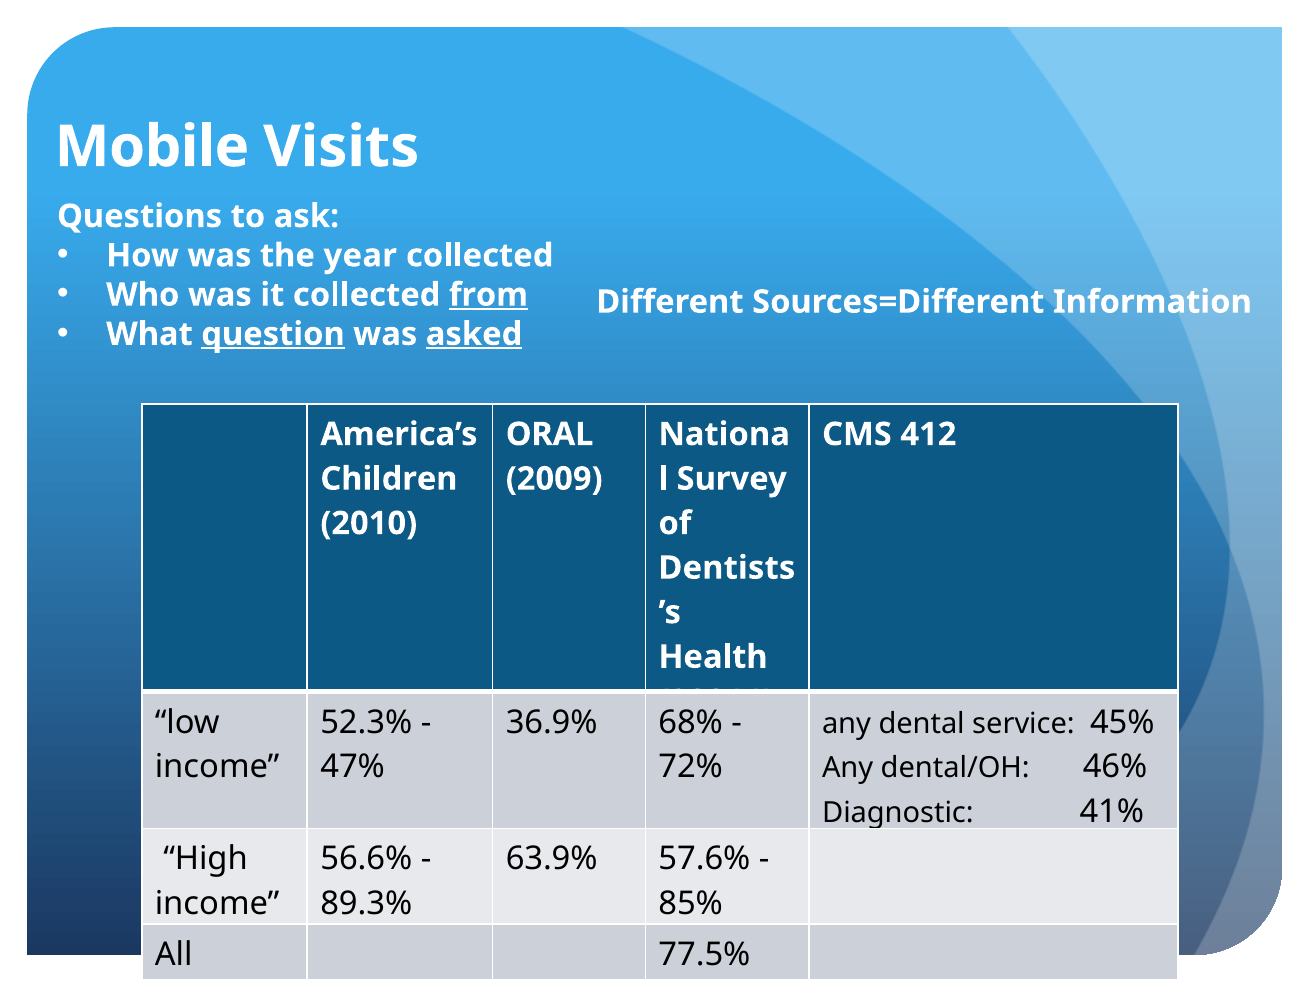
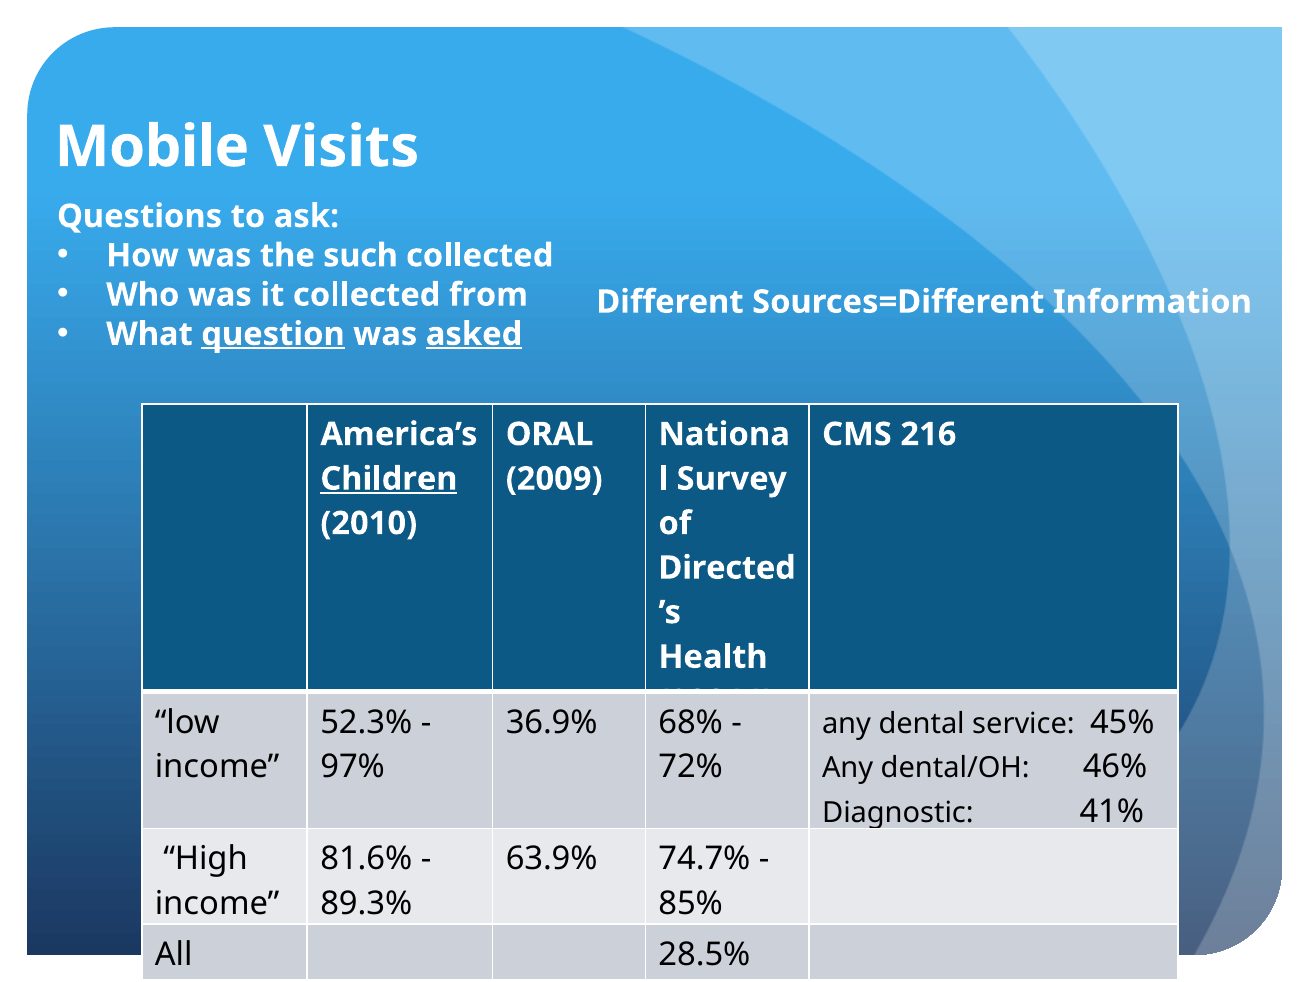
year: year -> such (361, 256)
from underline: present -> none (488, 295)
412: 412 -> 216 (928, 434)
Children underline: none -> present (389, 479)
Dentists: Dentists -> Directed (727, 568)
47%: 47% -> 97% (353, 767)
56.6%: 56.6% -> 81.6% (366, 859)
57.6%: 57.6% -> 74.7% (704, 859)
77.5%: 77.5% -> 28.5% (704, 955)
